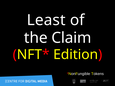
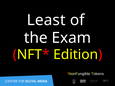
Claim: Claim -> Exam (71, 38)
